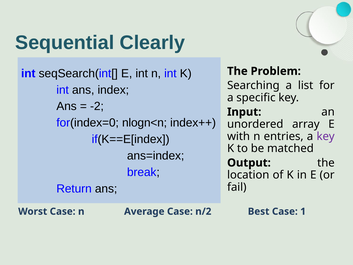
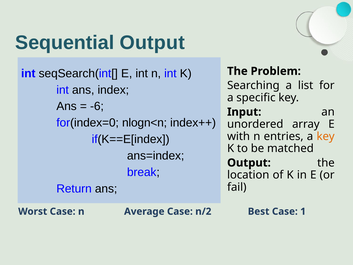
Sequential Clearly: Clearly -> Output (152, 42)
-2: -2 -> -6 (97, 106)
key colour: purple -> orange (326, 136)
